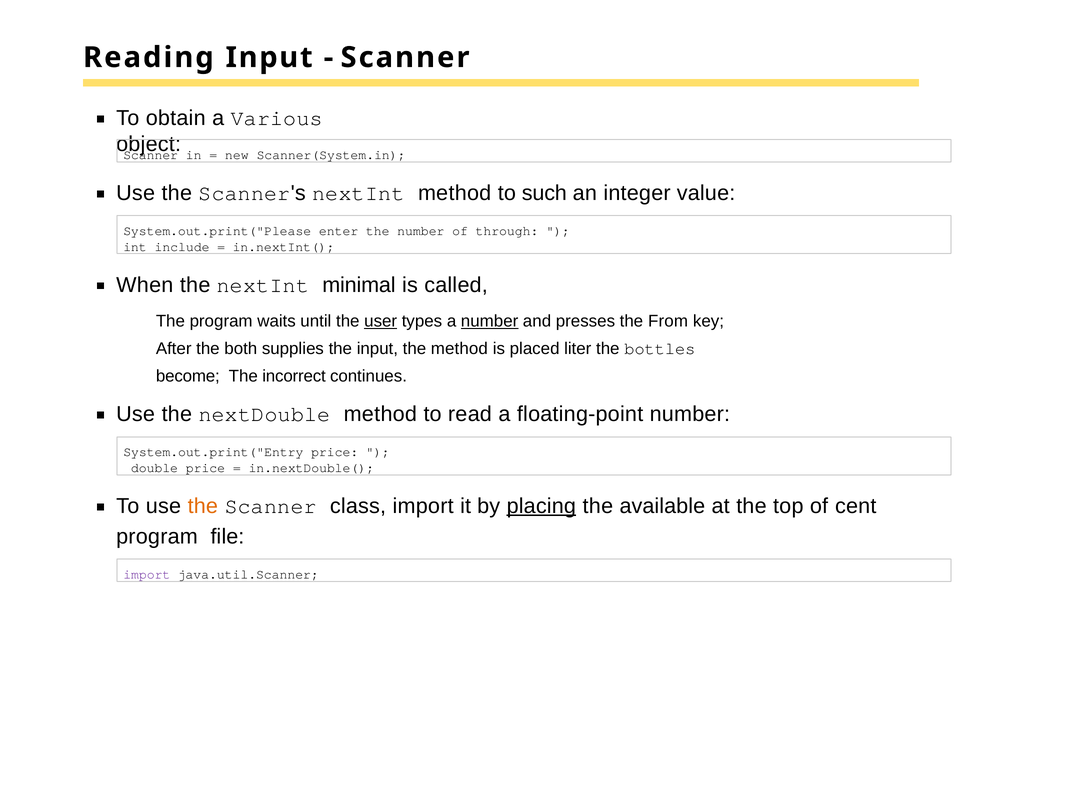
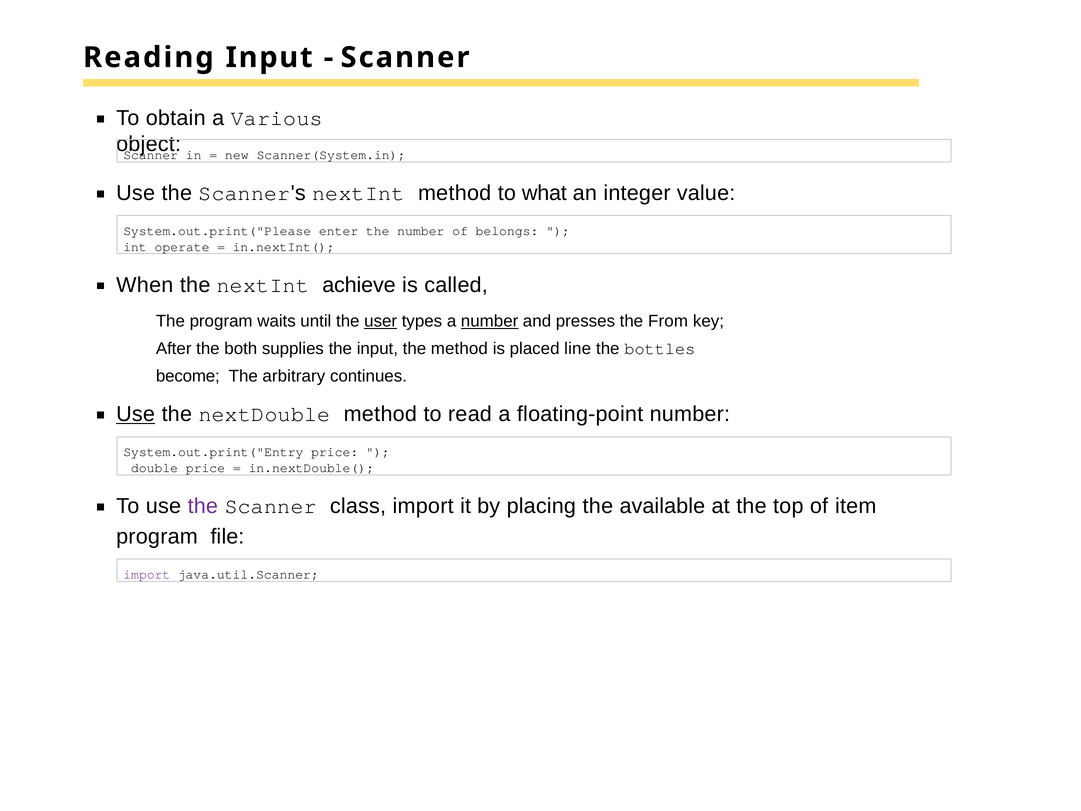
such: such -> what (544, 193)
through: through -> belongs (507, 231)
include: include -> operate (182, 247)
minimal: minimal -> achieve (359, 285)
liter: liter -> line (578, 349)
incorrect: incorrect -> arbitrary (294, 376)
Use underline: none -> present (136, 414)
the colour: orange -> purple (203, 506)
placing underline: present -> none (541, 506)
cent: cent -> item (856, 506)
